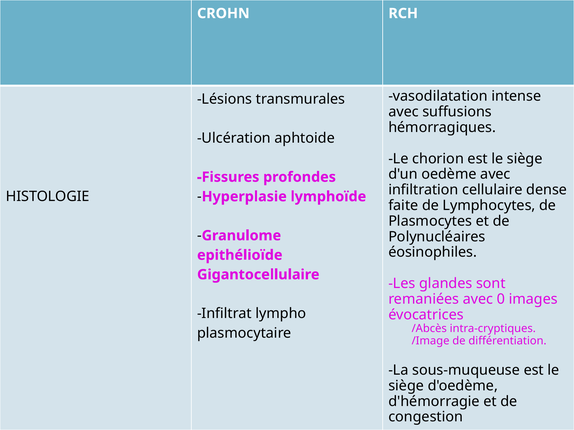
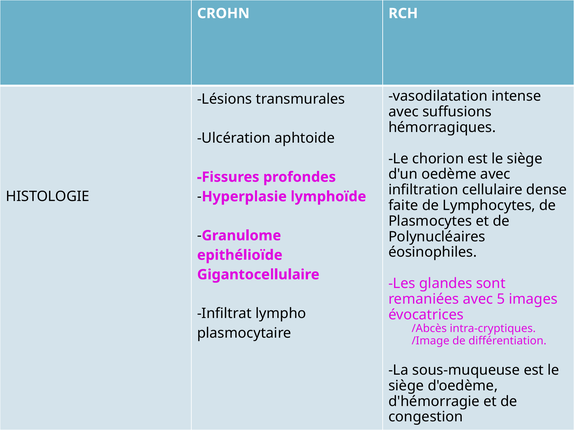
0: 0 -> 5 (501, 299)
